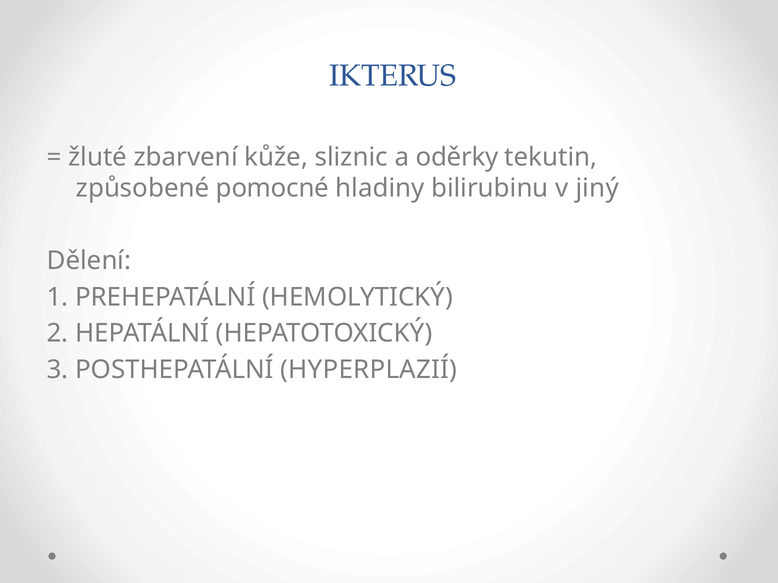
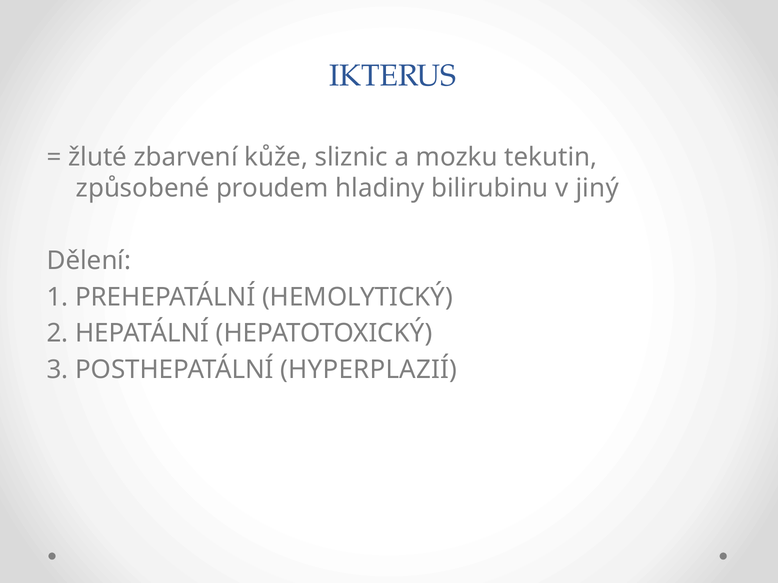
oděrky: oděrky -> mozku (457, 157)
pomocné: pomocné -> proudem (272, 189)
